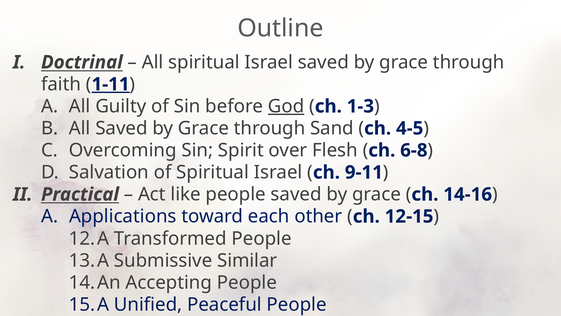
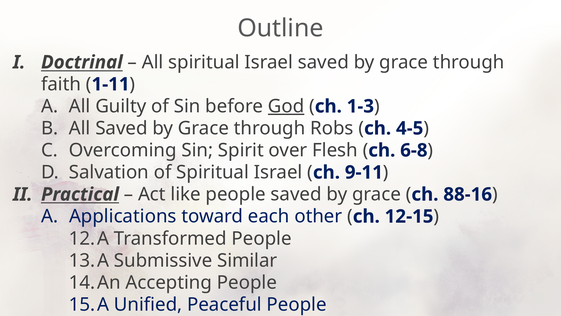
1-11 underline: present -> none (111, 84)
Sand: Sand -> Robs (332, 128)
14-16: 14-16 -> 88-16 (468, 194)
